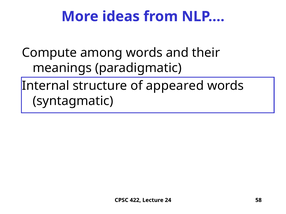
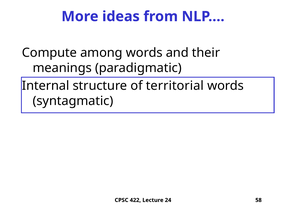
appeared: appeared -> territorial (175, 86)
